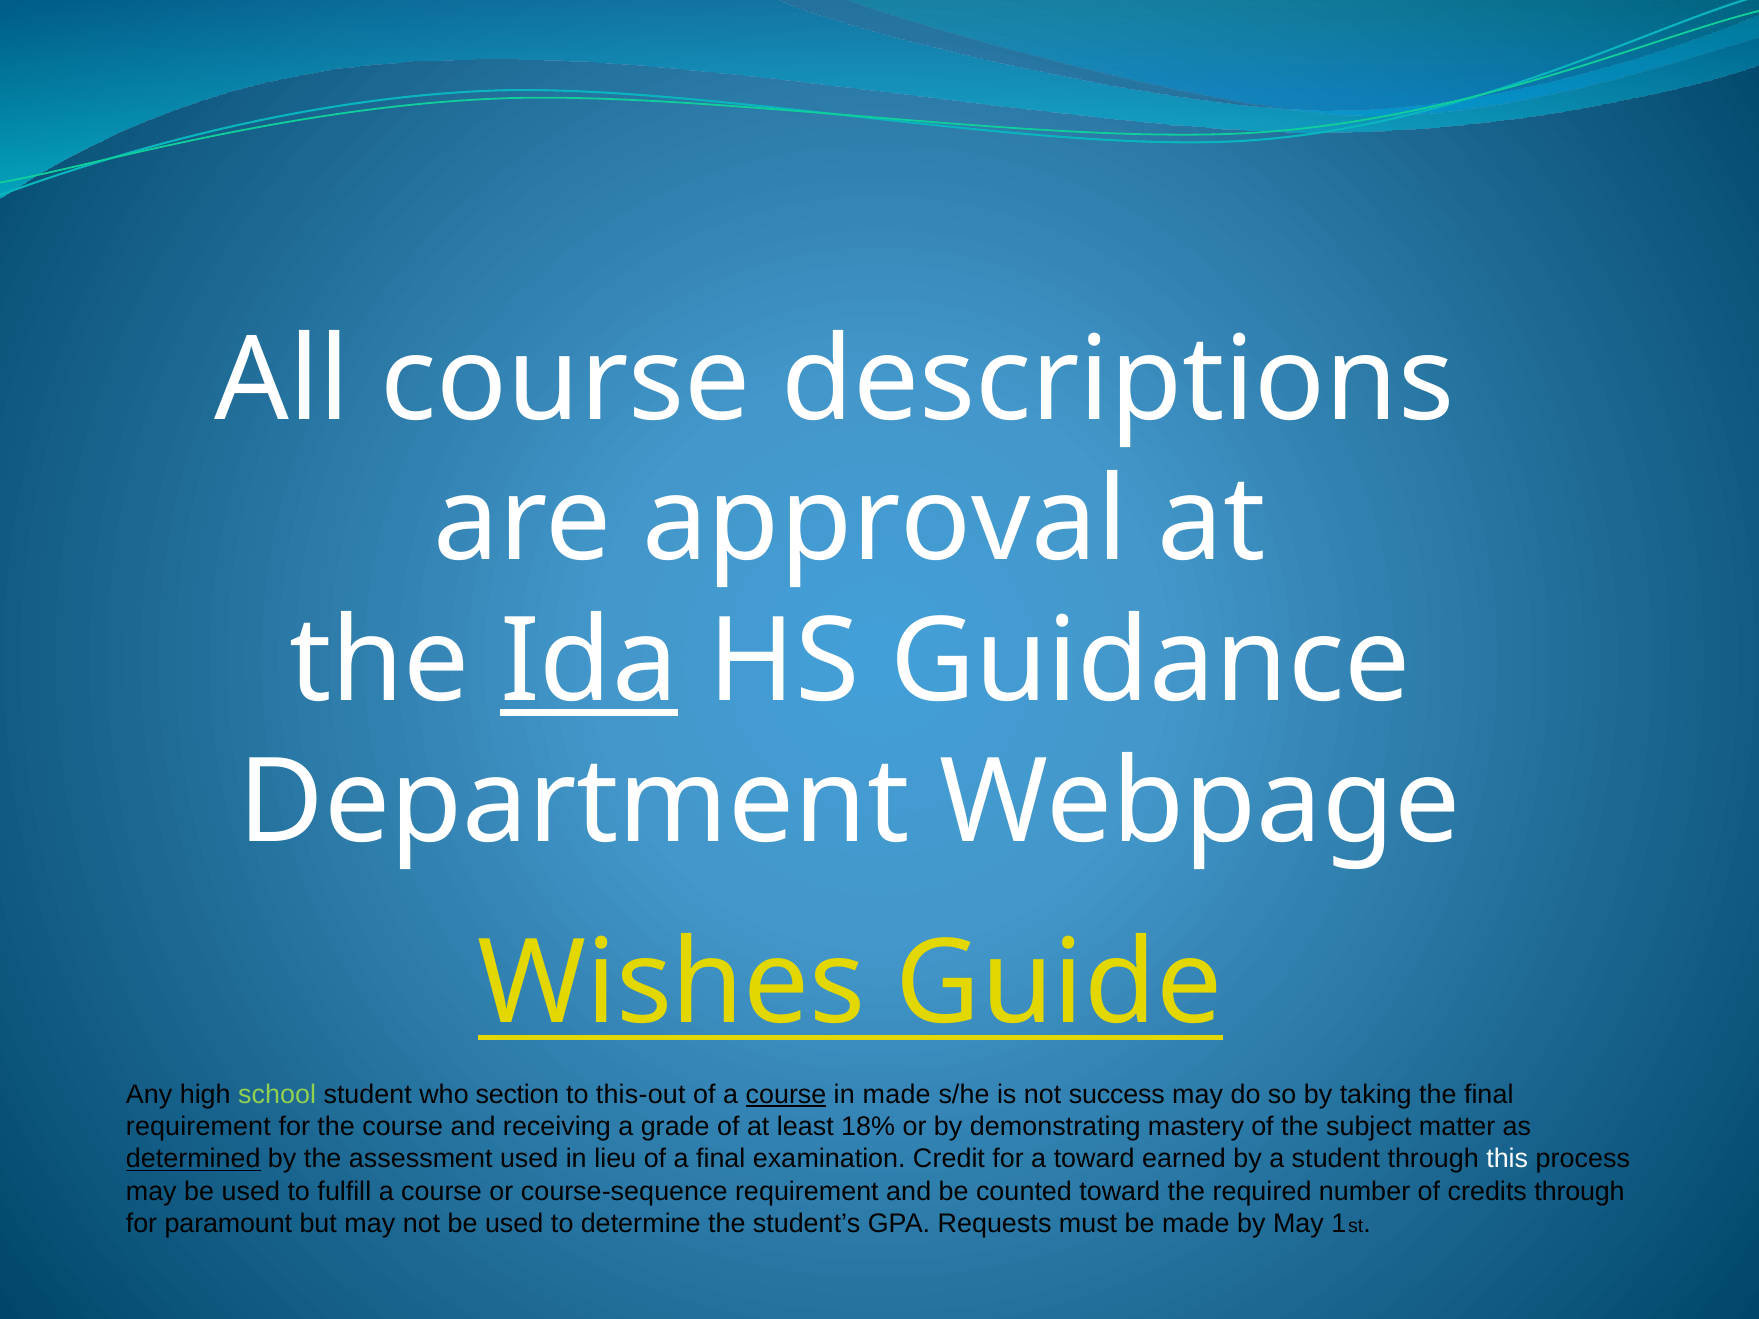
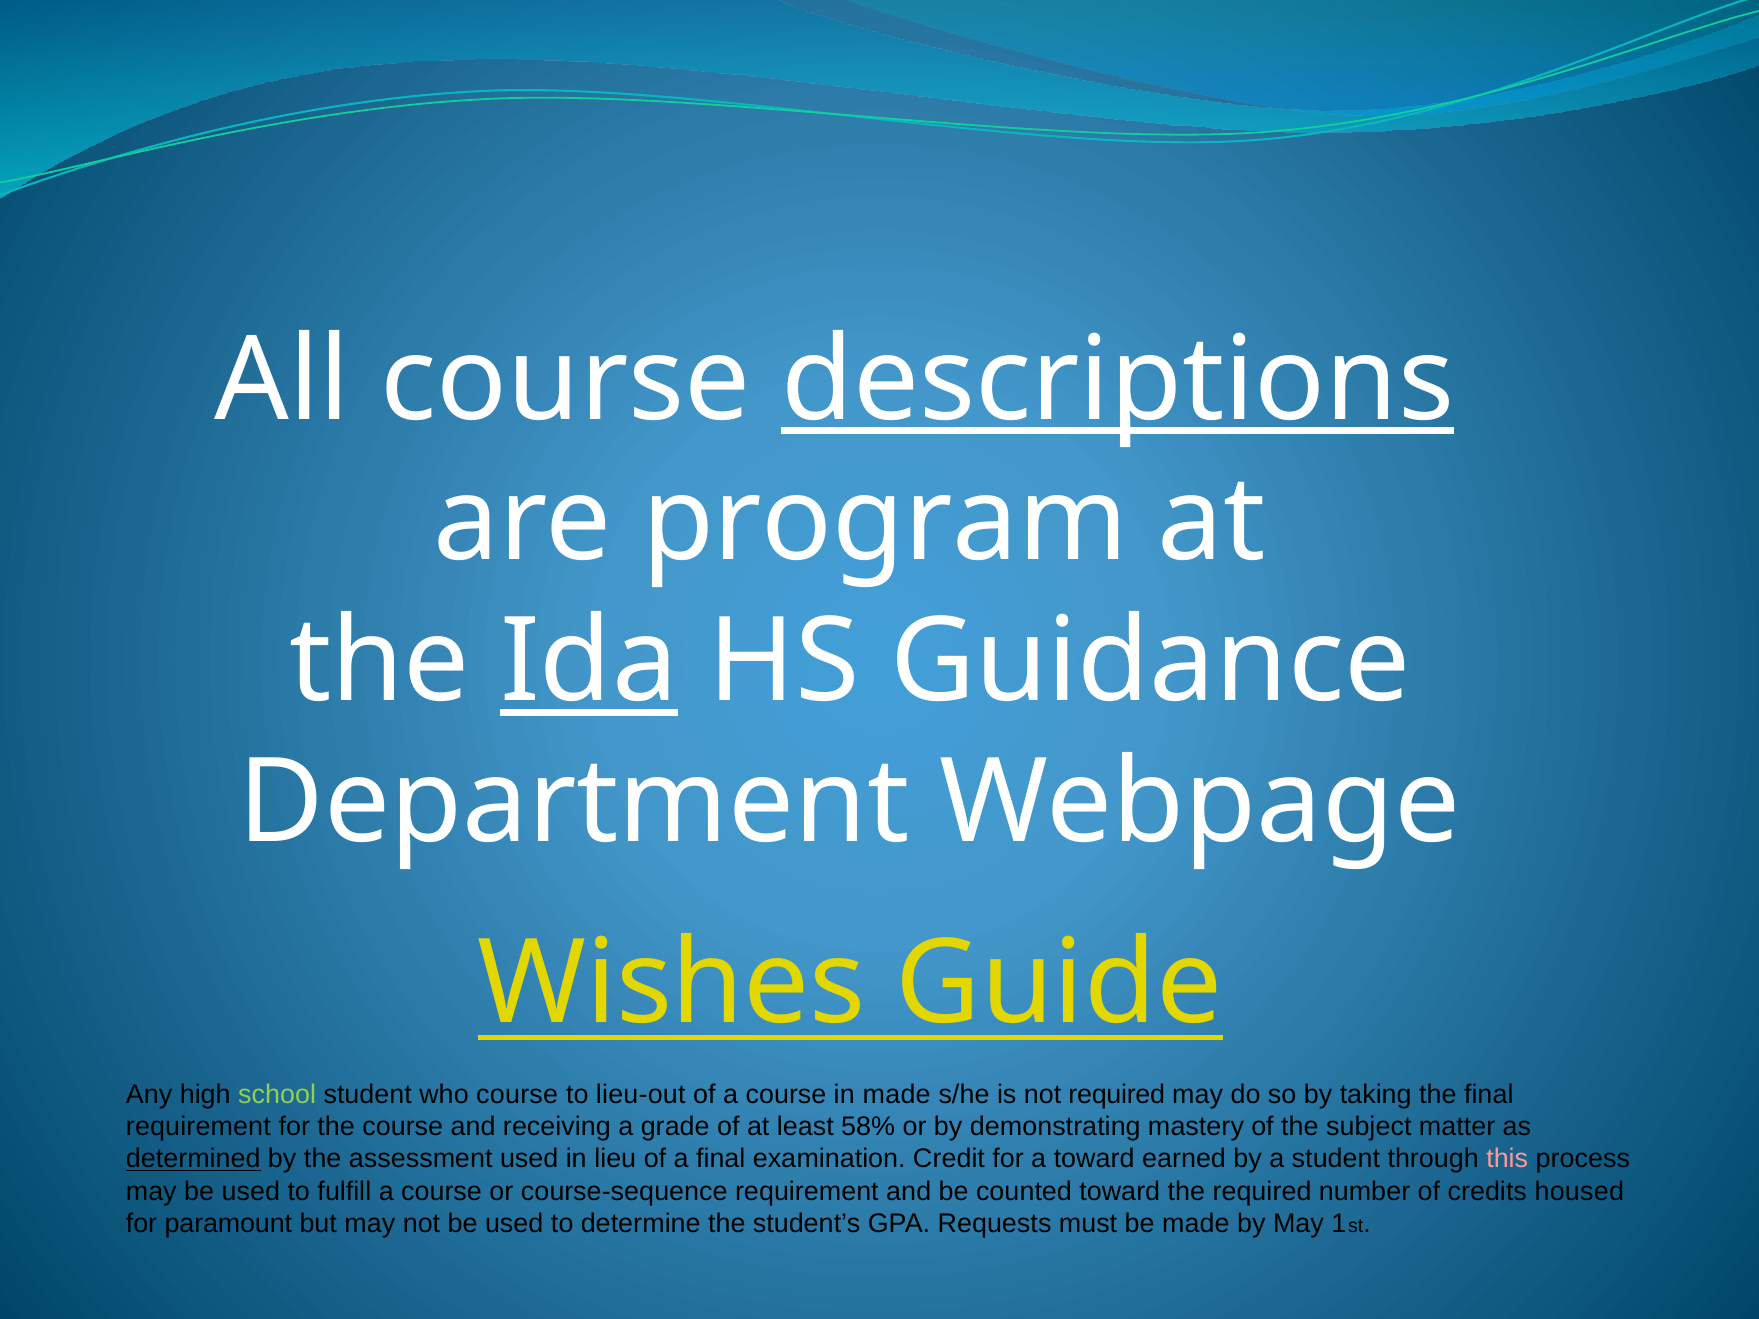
descriptions underline: none -> present (1118, 380)
approval: approval -> program (885, 521)
who section: section -> course (517, 1095)
this-out: this-out -> lieu-out (641, 1095)
course underline: present -> none (786, 1095)
not success: success -> required (1117, 1095)
18%: 18% -> 58% (868, 1127)
this colour: white -> pink (1507, 1159)
credits through: through -> housed (1579, 1191)
